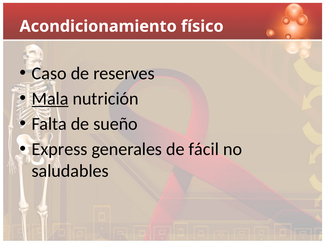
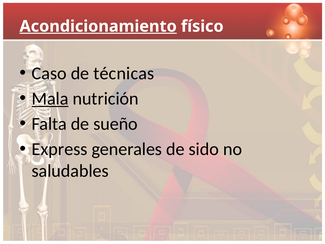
Acondicionamiento underline: none -> present (98, 26)
reserves: reserves -> técnicas (124, 73)
fácil: fácil -> sido (204, 149)
